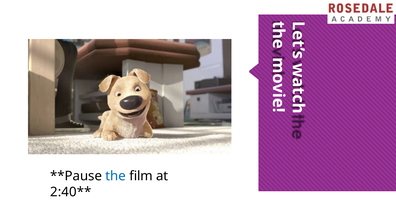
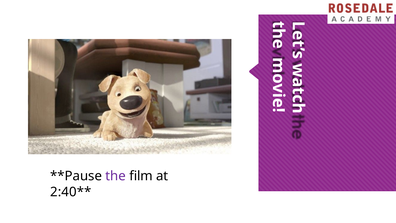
the colour: blue -> purple (116, 176)
